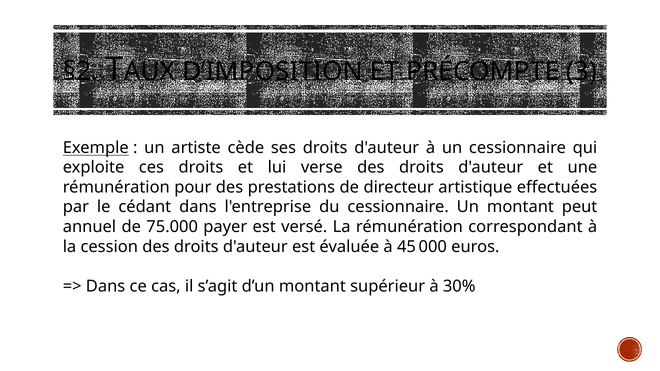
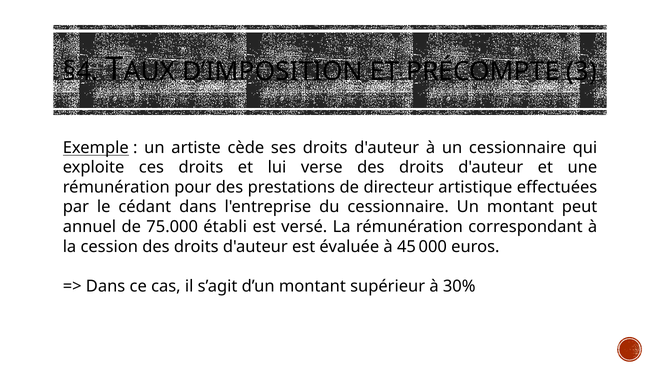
§2: §2 -> §4 (81, 72)
payer: payer -> établi (225, 227)
